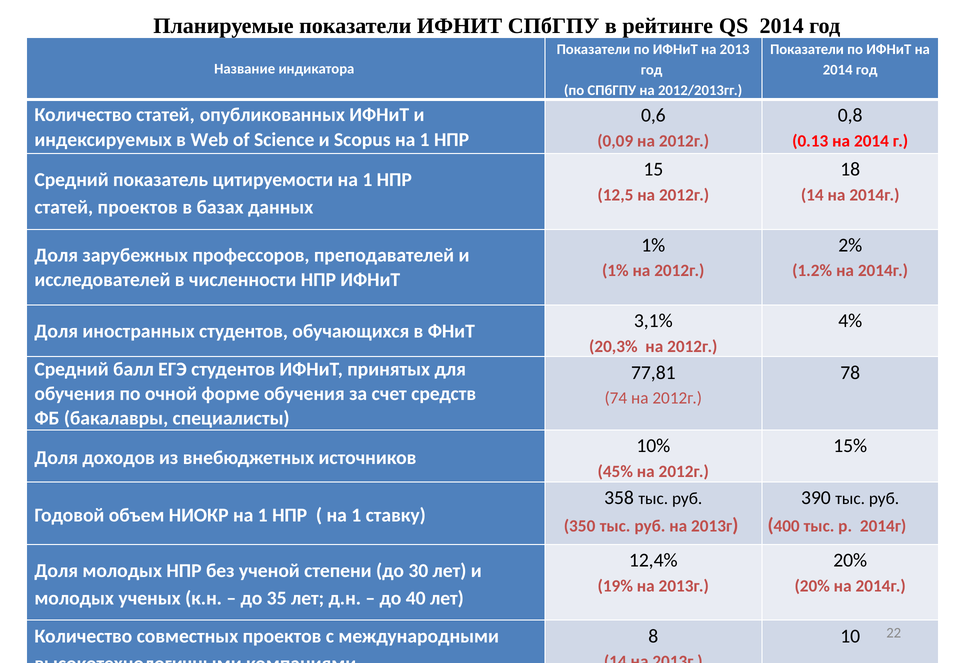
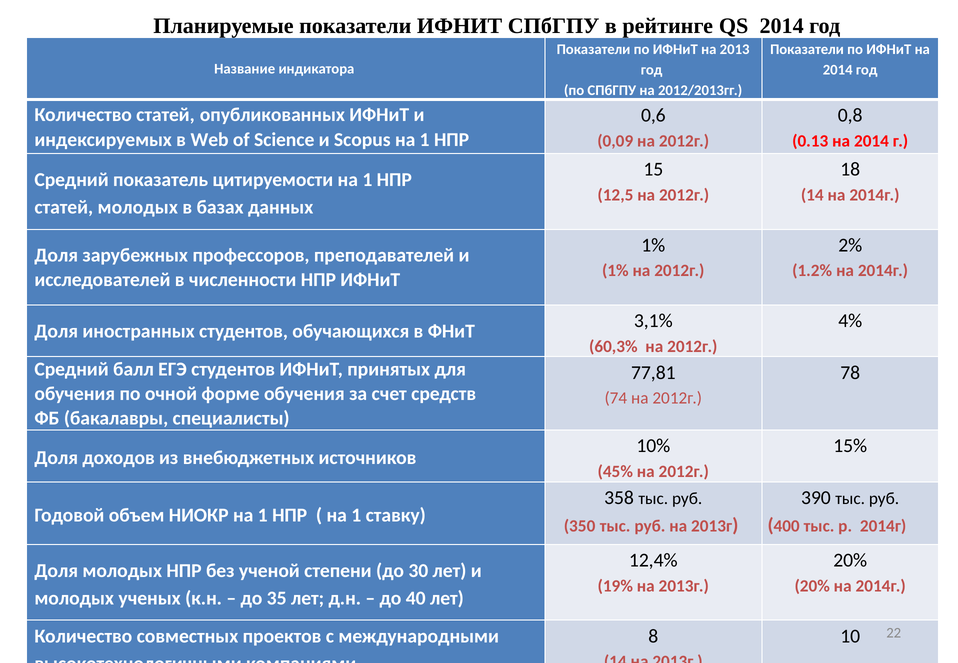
статей проектов: проектов -> молодых (138, 207)
20,3%: 20,3% -> 60,3% (613, 347)
